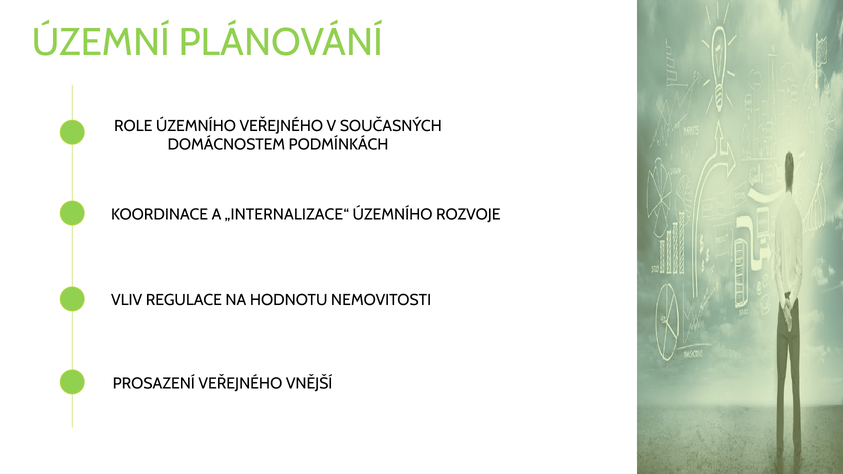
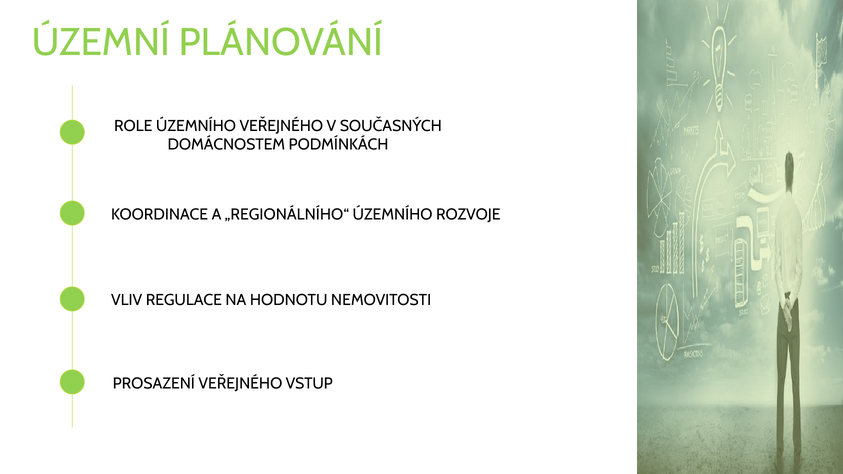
„INTERNALIZACE“: „INTERNALIZACE“ -> „REGIONÁLNÍHO“ (287, 215)
VNĚJŠÍ: VNĚJŠÍ -> VSTUP (309, 384)
